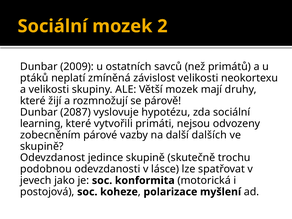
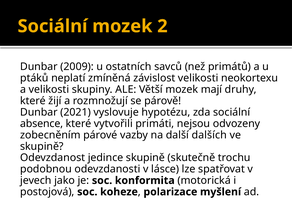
2087: 2087 -> 2021 (76, 112)
learning: learning -> absence (42, 124)
